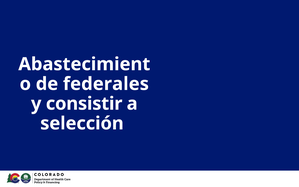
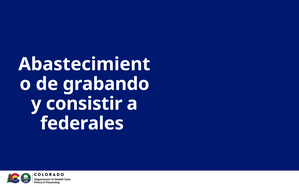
federales: federales -> grabando (106, 84)
selección: selección -> federales (82, 123)
